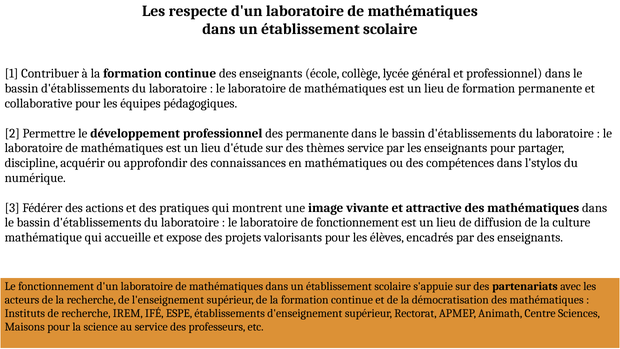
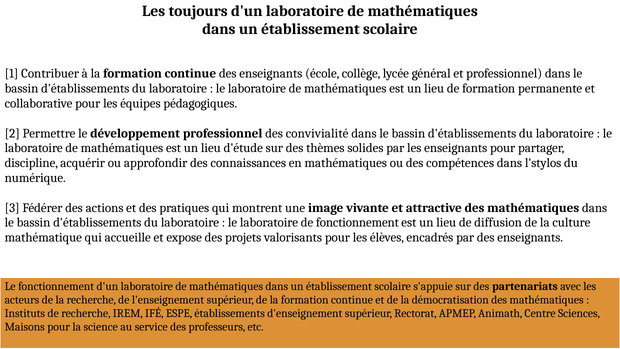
respecte: respecte -> toujours (198, 11)
des permanente: permanente -> convivialité (317, 133)
thèmes service: service -> solides (365, 148)
